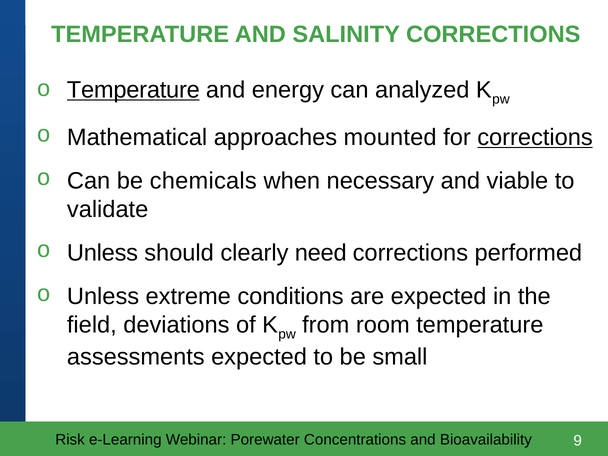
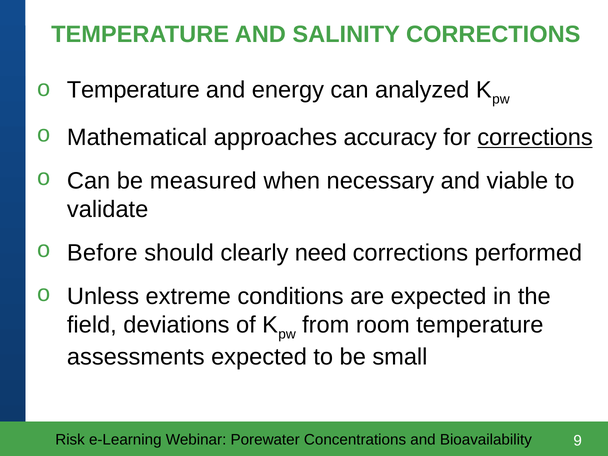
Temperature underline: present -> none (133, 90)
mounted: mounted -> accuracy (390, 137)
chemicals: chemicals -> measured (203, 181)
Unless: Unless -> Before (102, 253)
